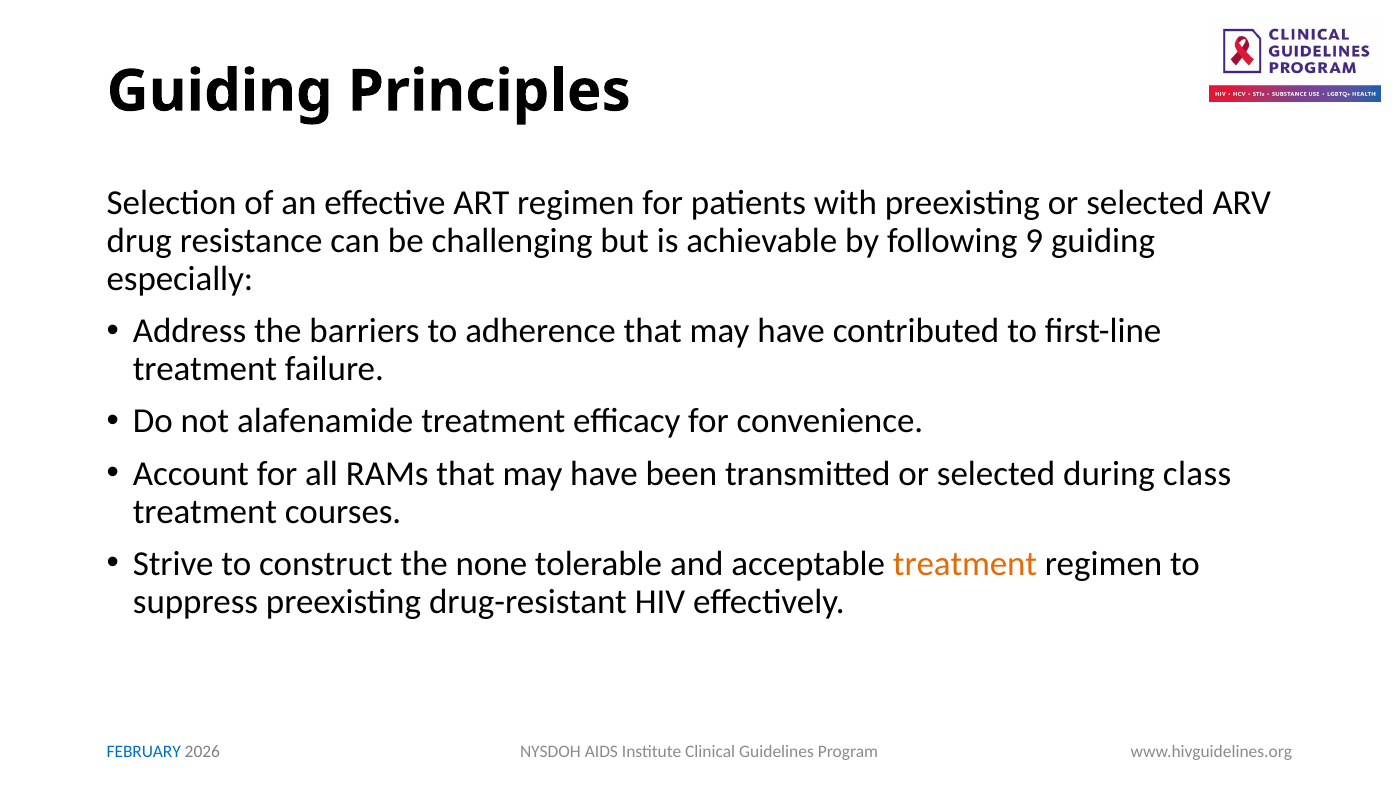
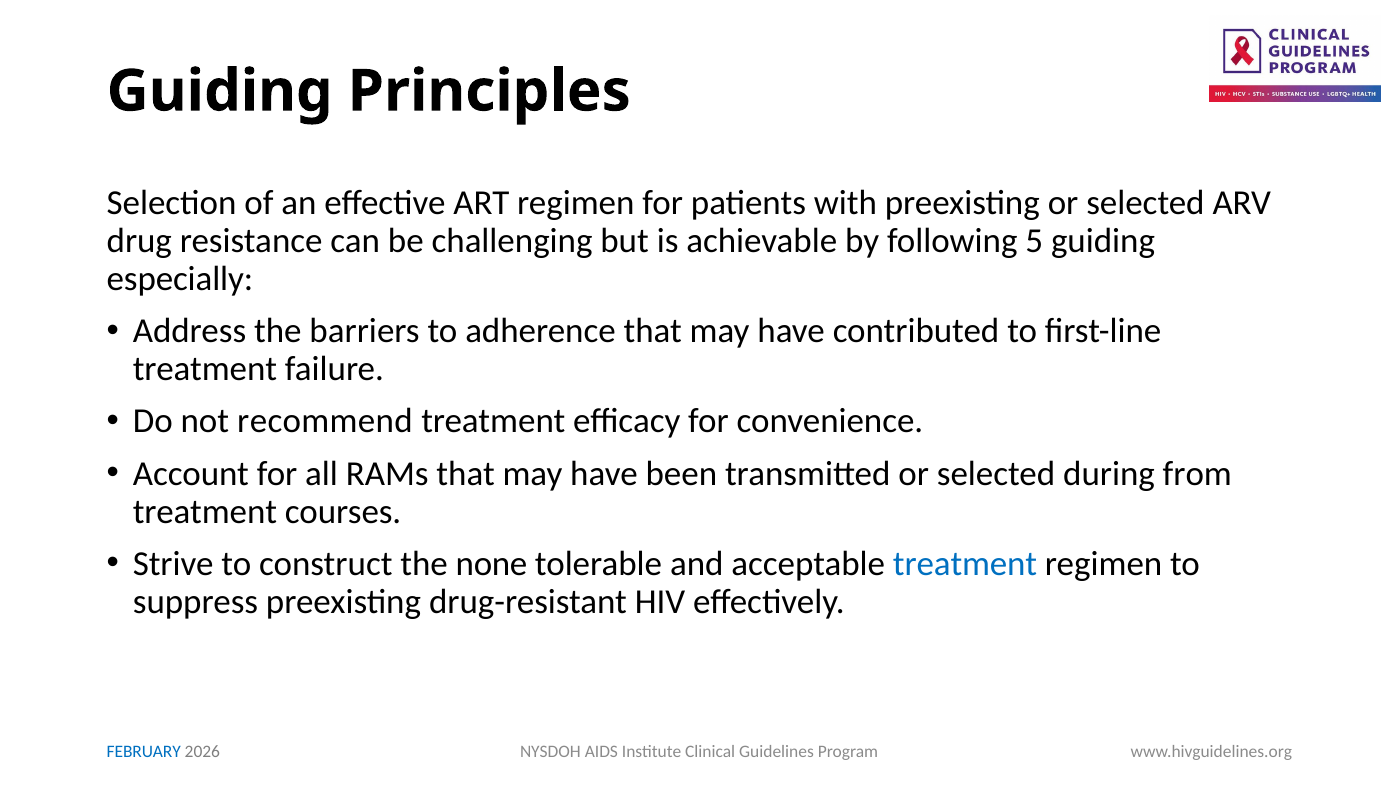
9: 9 -> 5 (1034, 241)
alafenamide: alafenamide -> recommend (325, 421)
class: class -> from (1197, 474)
treatment colour: orange -> blue (965, 564)
